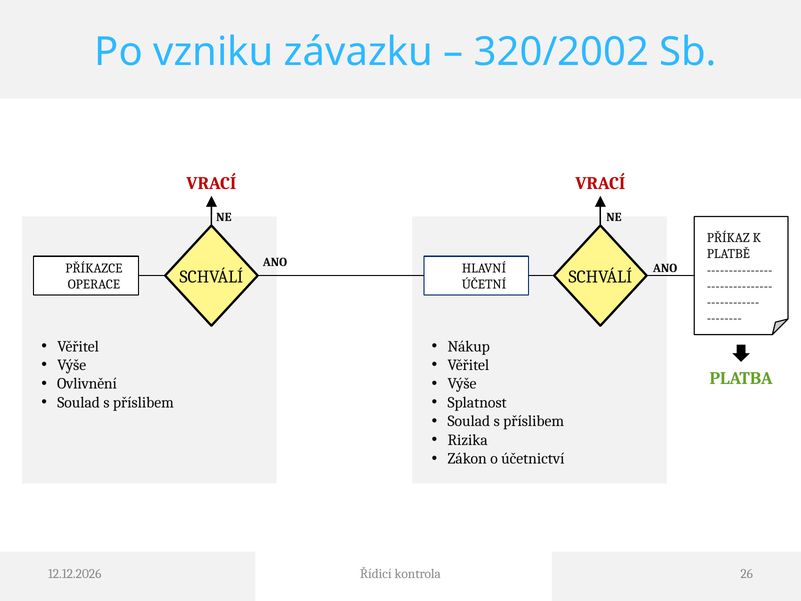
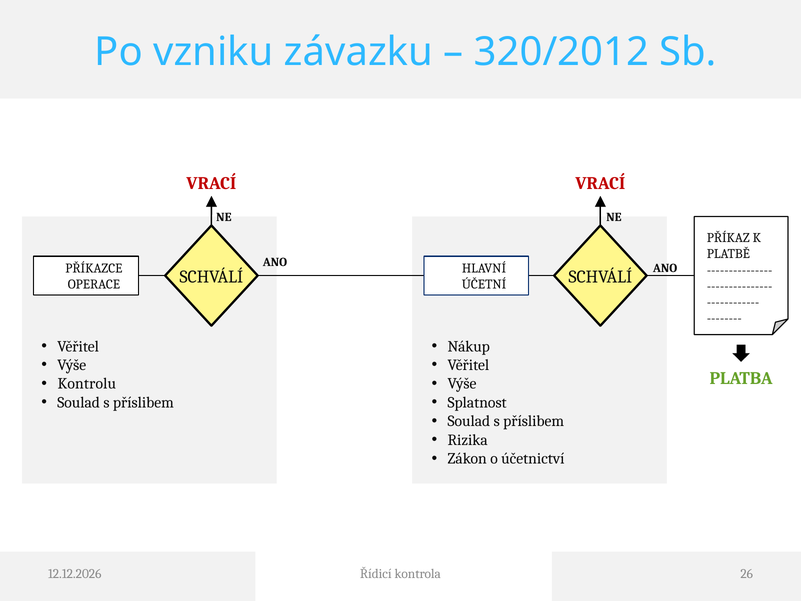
320/2002: 320/2002 -> 320/2012 (561, 52)
Ovlivnění: Ovlivnění -> Kontrolu (87, 384)
